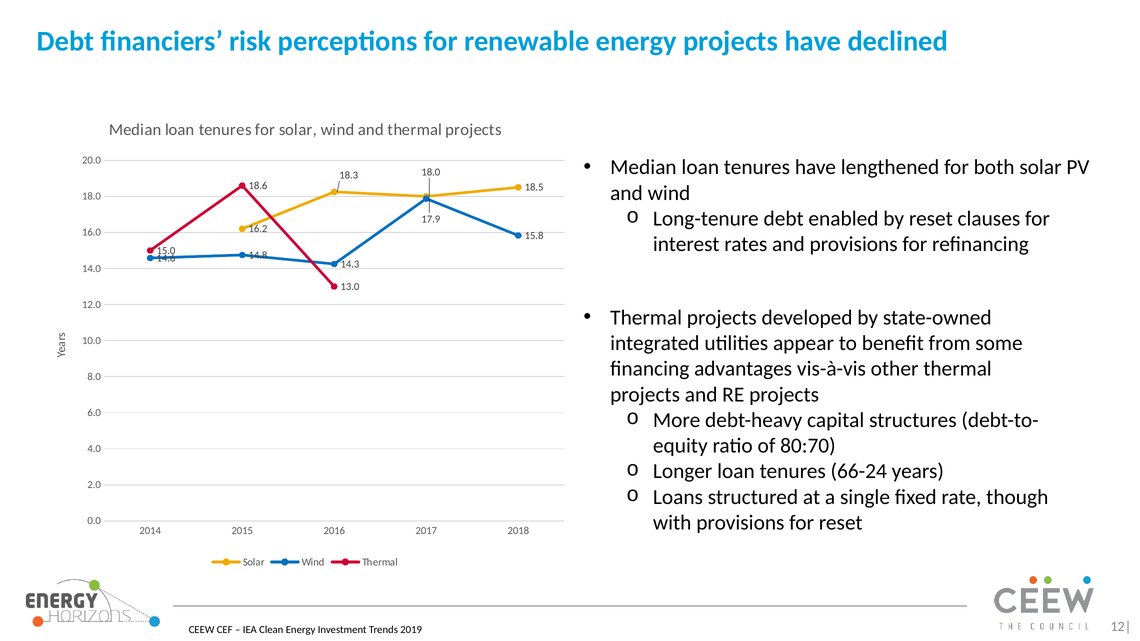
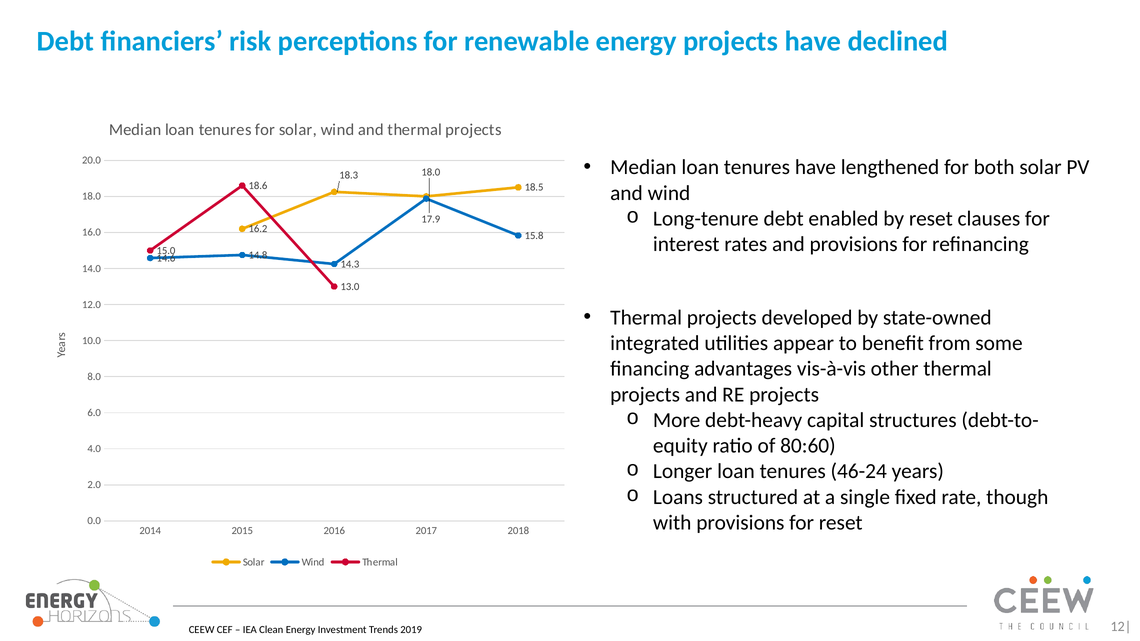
80:70: 80:70 -> 80:60 (808, 446)
66-24: 66-24 -> 46-24 (859, 472)
